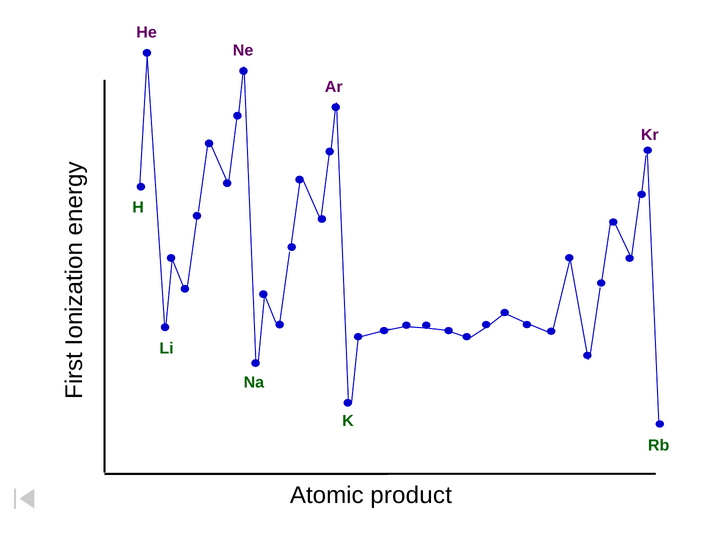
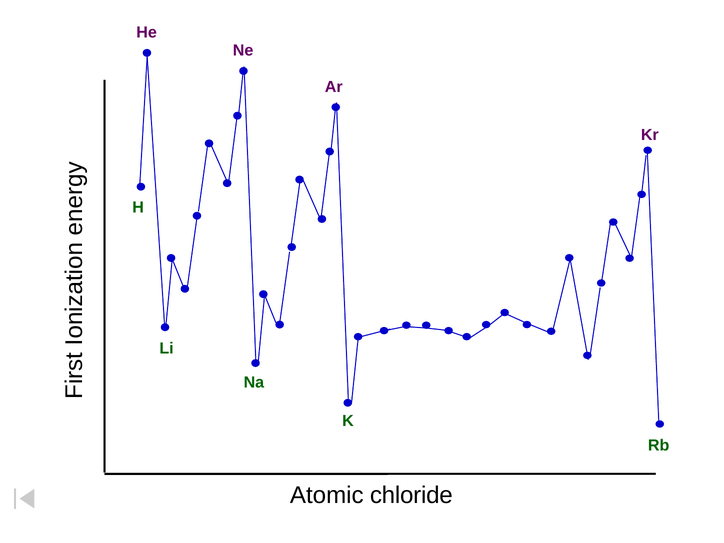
product: product -> chloride (411, 495)
